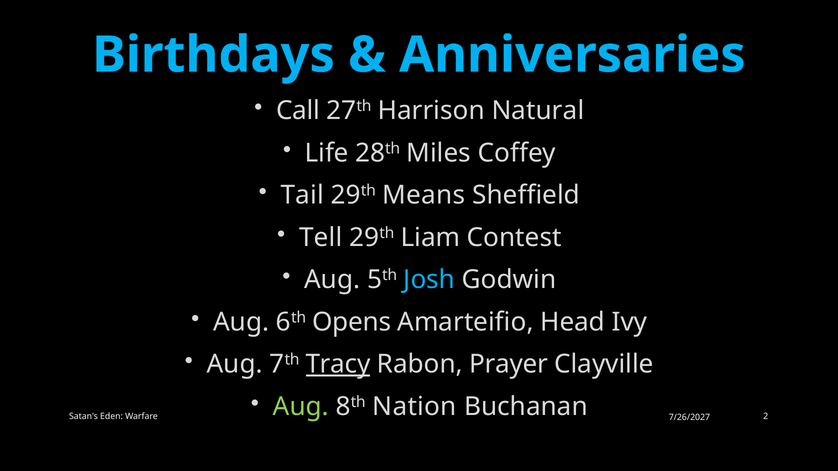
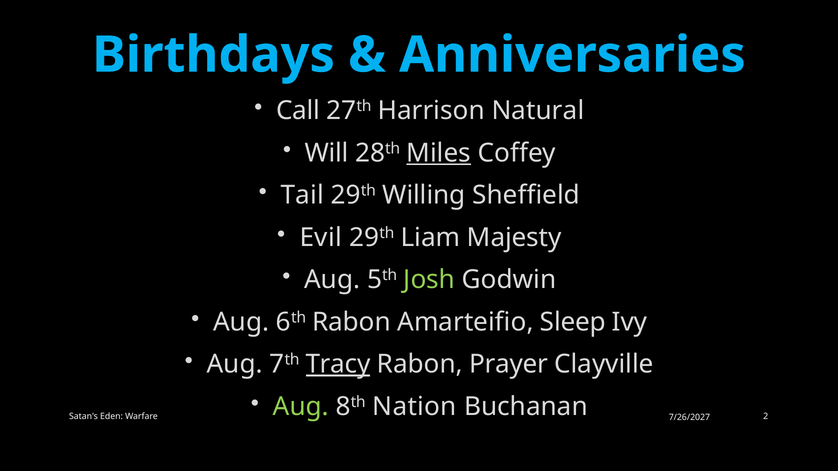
Life: Life -> Will (327, 153)
Miles underline: none -> present (439, 153)
Means: Means -> Willing (424, 195)
Tell: Tell -> Evil (321, 238)
Contest: Contest -> Majesty (514, 238)
Josh colour: light blue -> light green (429, 280)
6th Opens: Opens -> Rabon (352, 322)
Head: Head -> Sleep (573, 322)
